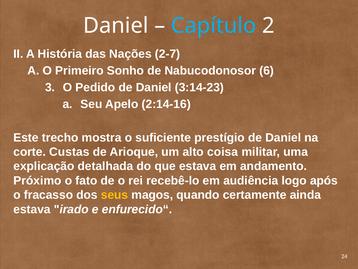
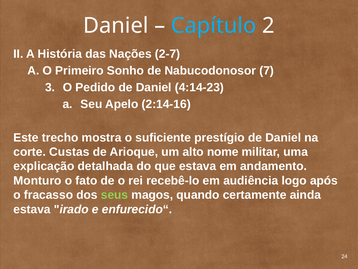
6: 6 -> 7 (267, 71)
3:14-23: 3:14-23 -> 4:14-23 (199, 87)
coisa: coisa -> nome (223, 152)
Próximo: Próximo -> Monturo (37, 180)
seus colour: yellow -> light green (114, 195)
